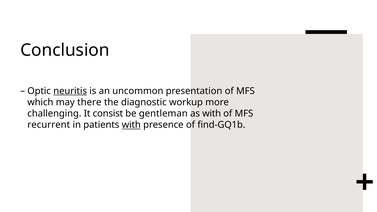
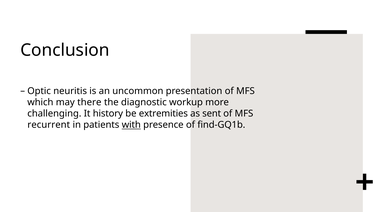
neuritis underline: present -> none (70, 91)
consist: consist -> history (108, 114)
gentleman: gentleman -> extremities (163, 114)
as with: with -> sent (212, 114)
